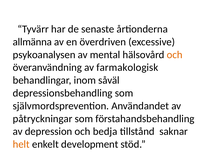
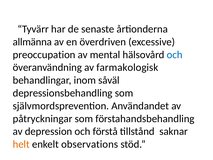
psykoanalysen: psykoanalysen -> preoccupation (44, 55)
och colour: orange -> blue (175, 55)
bedja: bedja -> förstå (105, 131)
development: development -> observations (90, 144)
